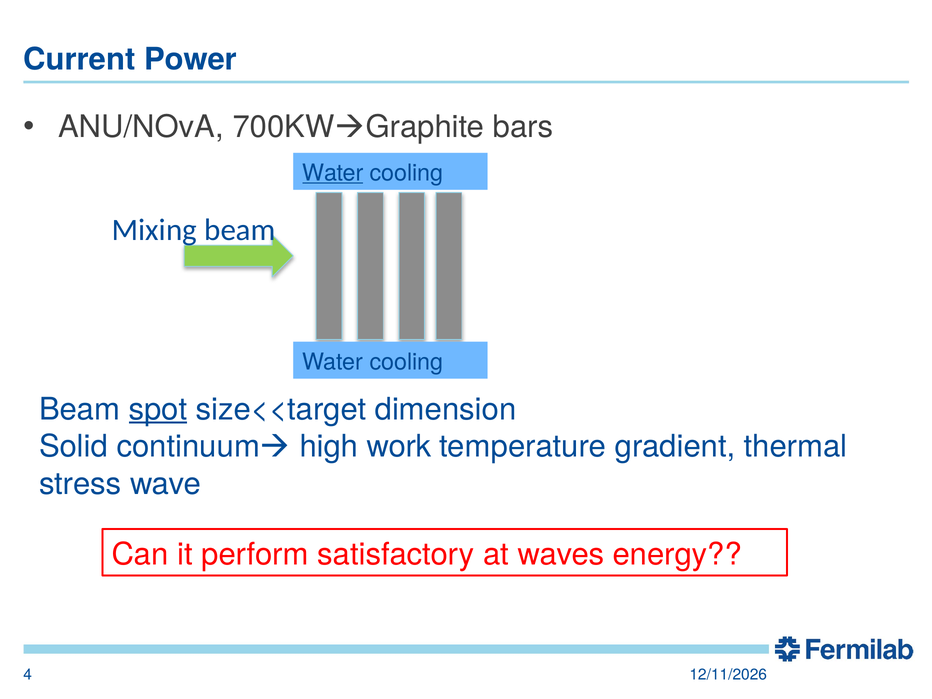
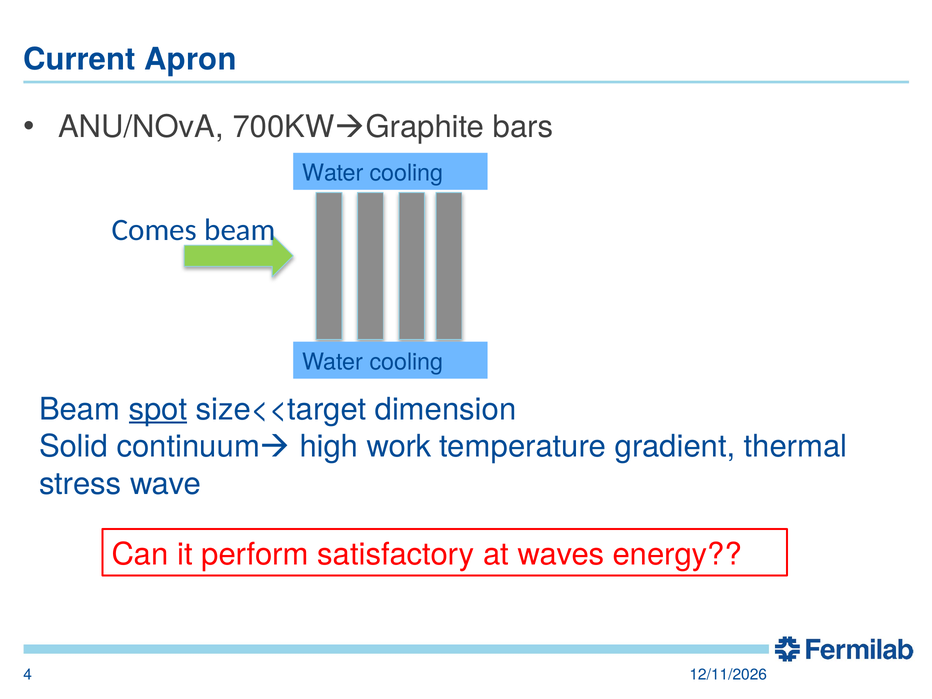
Power: Power -> Apron (190, 60)
Water underline: present -> none (333, 173)
Mixing: Mixing -> Comes (154, 230)
